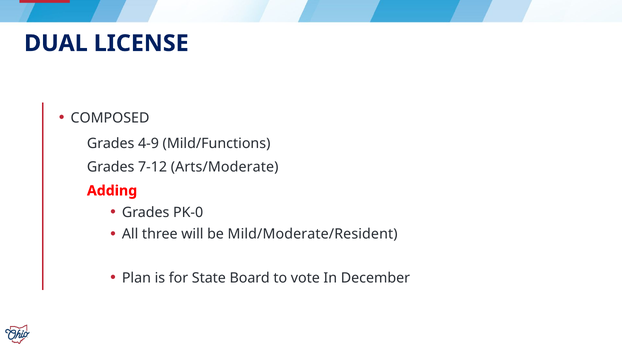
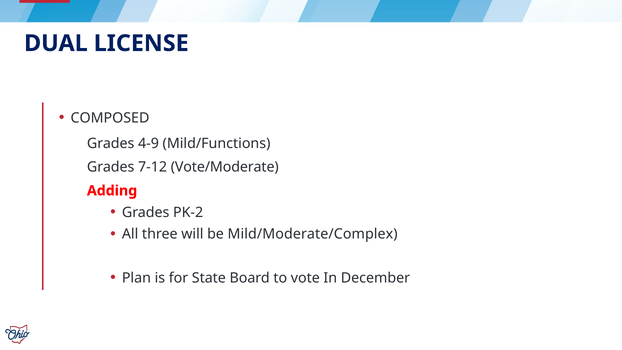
Arts/Moderate: Arts/Moderate -> Vote/Moderate (225, 167)
PK-0: PK-0 -> PK-2 (188, 212)
Mild/Moderate/Resident: Mild/Moderate/Resident -> Mild/Moderate/Complex (313, 234)
